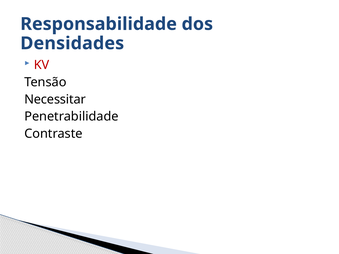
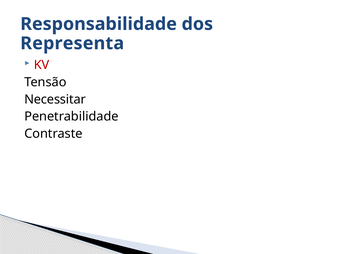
Densidades: Densidades -> Representa (72, 43)
